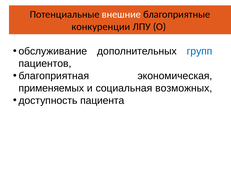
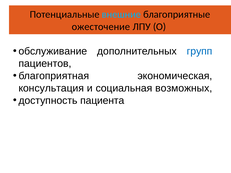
внешние colour: white -> light blue (121, 14)
конкуренции: конкуренции -> ожесточение (101, 27)
применяемых: применяемых -> консультация (51, 88)
